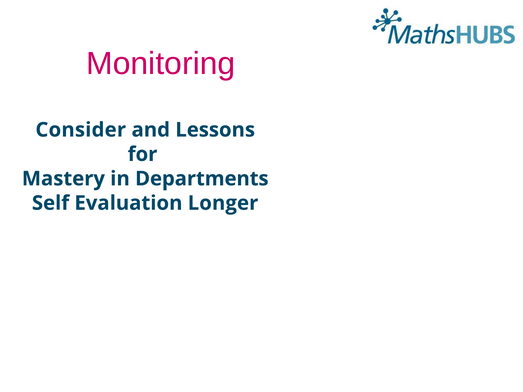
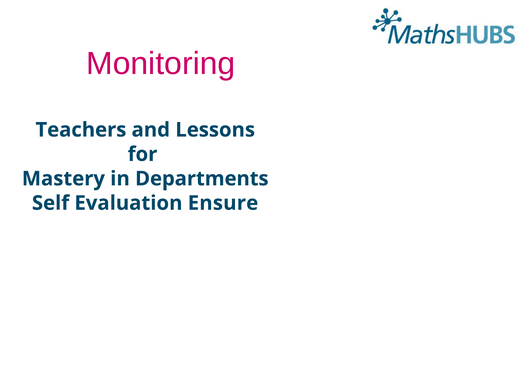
Consider: Consider -> Teachers (81, 130)
Longer: Longer -> Ensure (223, 203)
